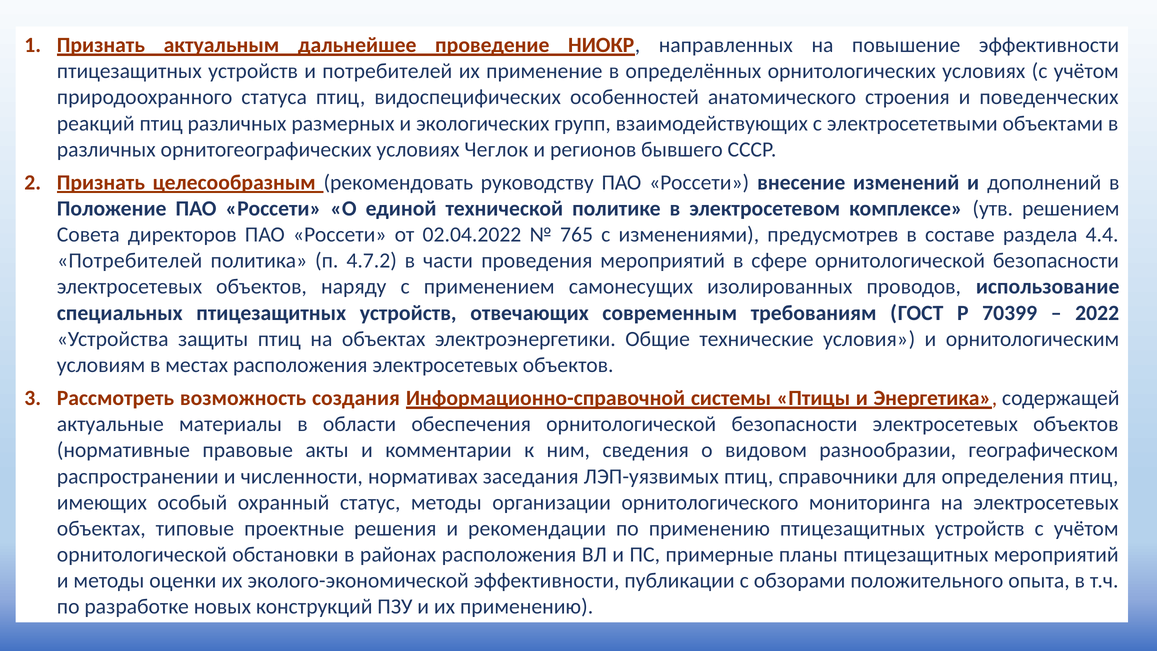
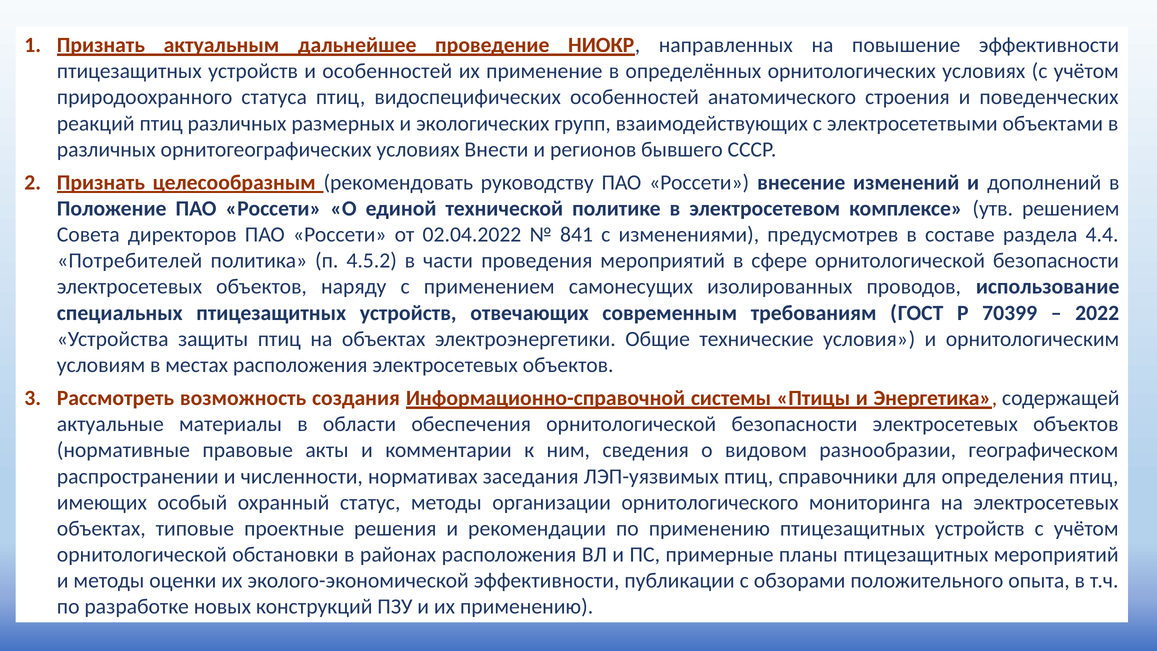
и потребителей: потребителей -> особенностей (387, 71)
Чеглок: Чеглок -> Внести (496, 149)
765: 765 -> 841 (577, 235)
4.7.2: 4.7.2 -> 4.5.2 (372, 261)
